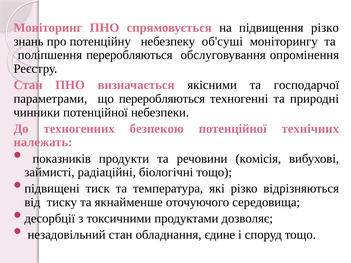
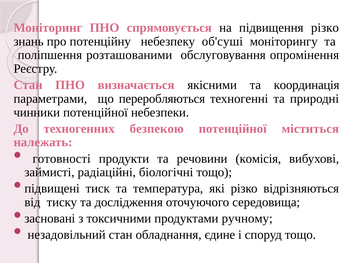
поліпшення переробляються: переробляються -> розташованими (129, 55)
господарчої: господарчої -> координація (307, 85)
технічних: технічних -> міститься (310, 129)
показників: показників -> готовності (62, 159)
якнайменше: якнайменше -> дослідження (129, 202)
десорбції: десорбції -> засновані (50, 219)
дозволяє: дозволяє -> ручному (247, 219)
